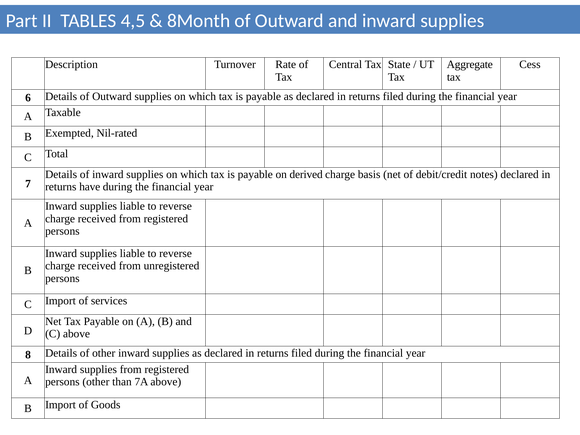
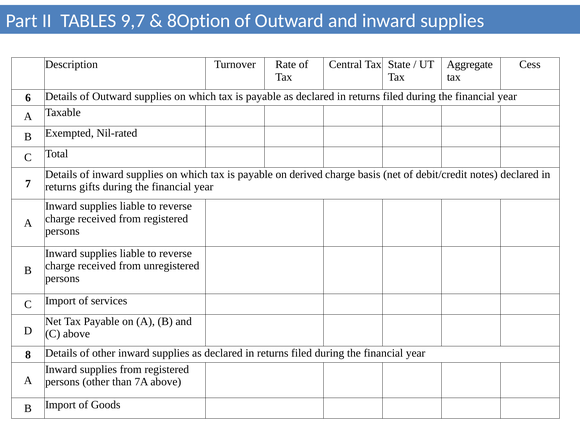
4,5: 4,5 -> 9,7 (133, 21)
8Month: 8Month -> 8Option (199, 21)
have: have -> gifts (90, 187)
